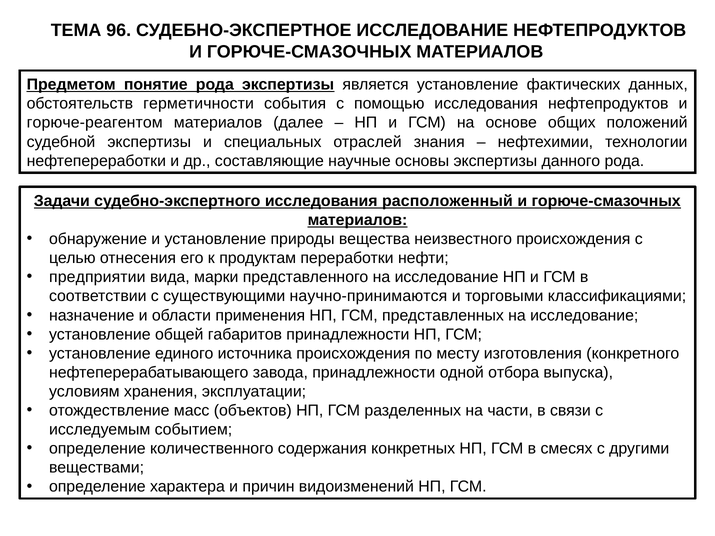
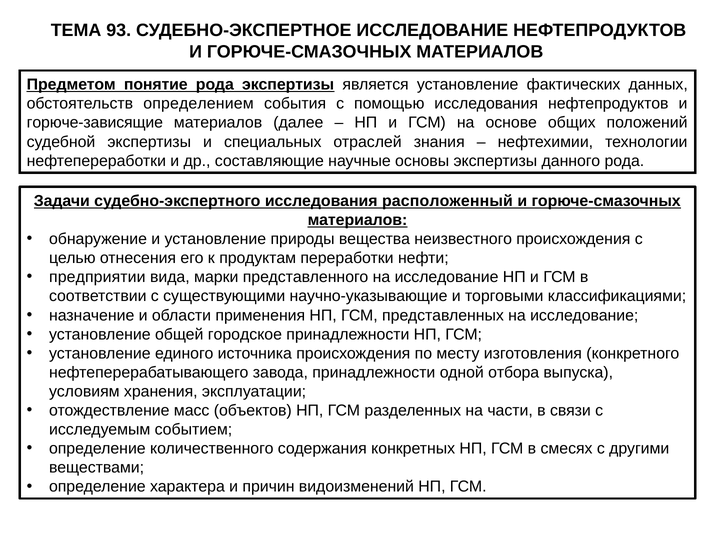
96: 96 -> 93 (119, 30)
герметичности: герметичности -> определением (199, 104)
горюче-реагентом: горюче-реагентом -> горюче-зависящие (95, 123)
научно-принимаются: научно-принимаются -> научно-указывающие (369, 296)
габаритов: габаритов -> городское (245, 334)
